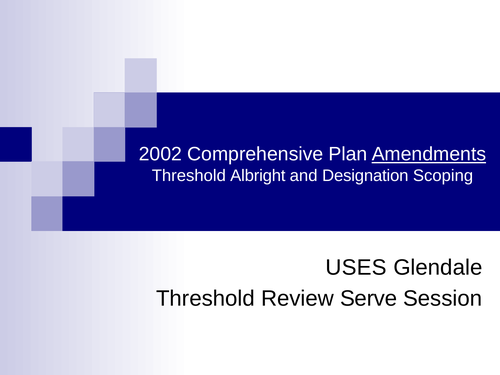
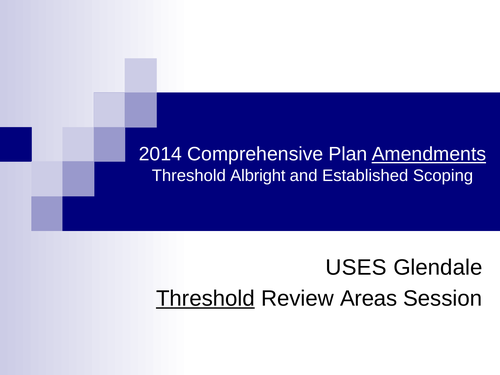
2002: 2002 -> 2014 (160, 154)
Designation: Designation -> Established (365, 176)
Threshold underline: none -> present (205, 299)
Serve: Serve -> Areas (369, 299)
